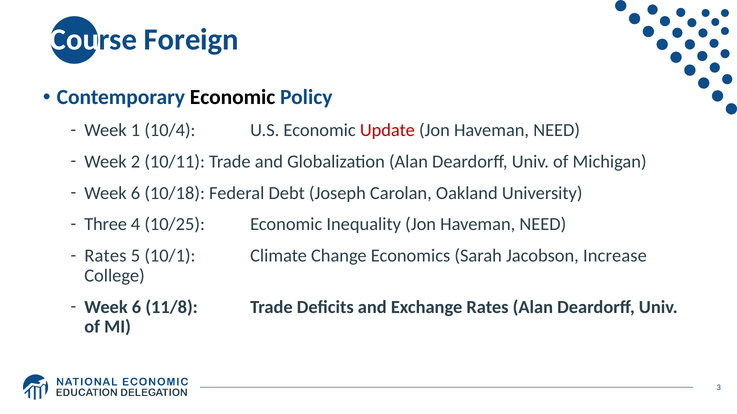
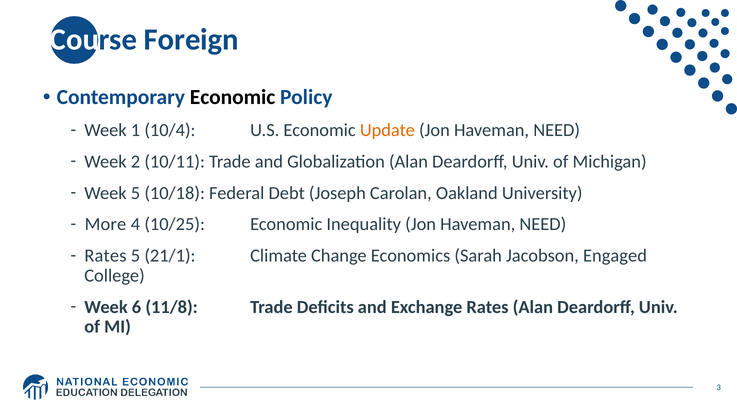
Update colour: red -> orange (387, 130)
6: 6 -> 5 (136, 193)
Three: Three -> More (105, 225)
10/1: 10/1 -> 21/1 (170, 256)
Increase: Increase -> Engaged (615, 256)
